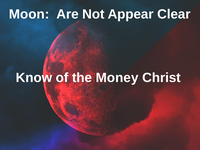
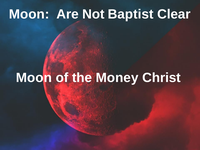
Appear: Appear -> Baptist (131, 14)
Know: Know -> Moon (34, 78)
